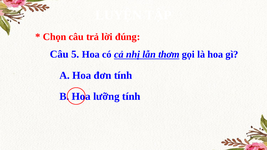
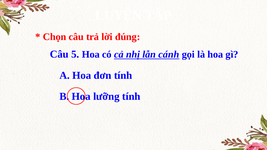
thơm: thơm -> cánh (169, 54)
